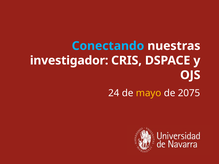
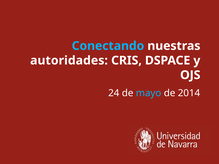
investigador: investigador -> autoridades (69, 61)
mayo colour: yellow -> light blue (149, 93)
2075: 2075 -> 2014 (189, 93)
